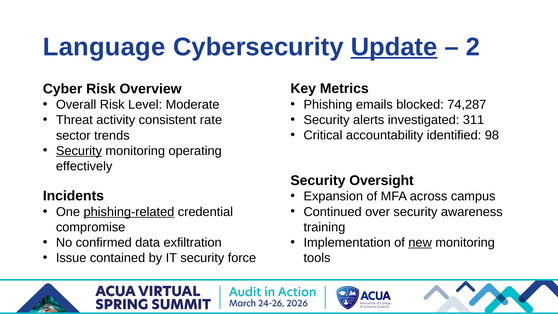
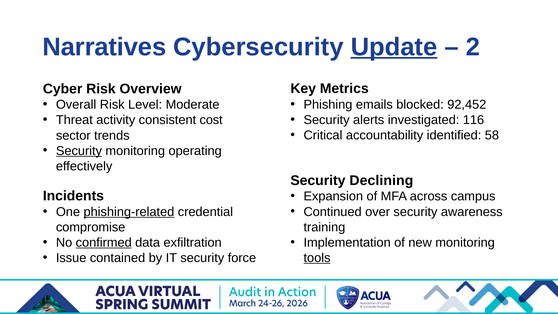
Language: Language -> Narratives (104, 47)
74,287: 74,287 -> 92,452 (467, 105)
311: 311 -> 116 (474, 120)
rate: rate -> cost (211, 120)
98: 98 -> 58 (492, 135)
Oversight: Oversight -> Declining (381, 180)
new underline: present -> none (420, 242)
confirmed underline: none -> present (104, 243)
tools underline: none -> present (317, 258)
